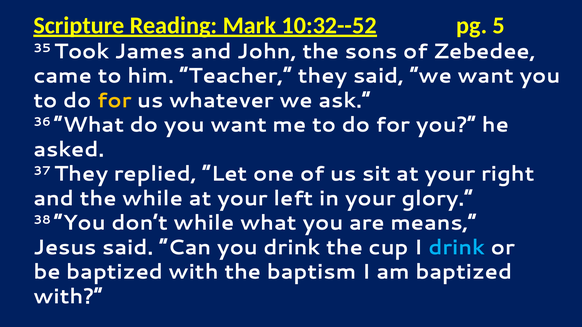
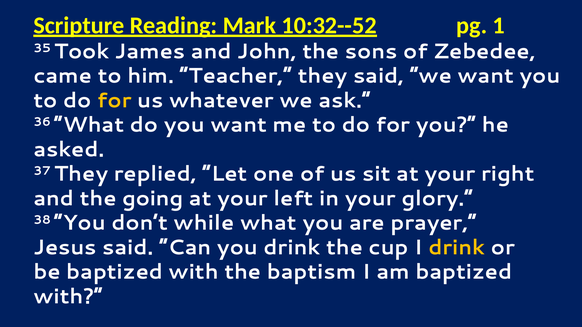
5: 5 -> 1 (499, 25)
the while: while -> going (153, 199)
means: means -> prayer (434, 223)
drink colour: light blue -> yellow (457, 248)
